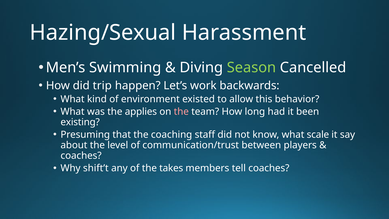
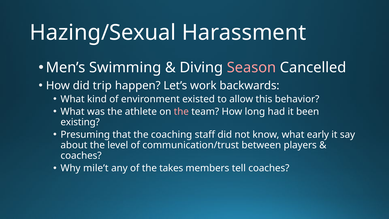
Season colour: light green -> pink (252, 67)
applies: applies -> athlete (141, 112)
scale: scale -> early (318, 135)
shift’t: shift’t -> mile’t (96, 168)
